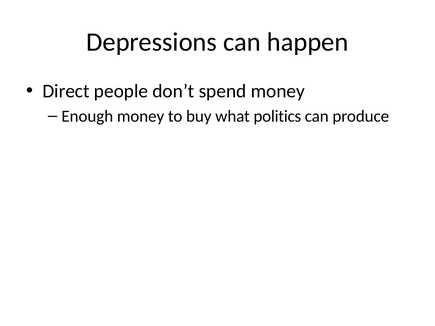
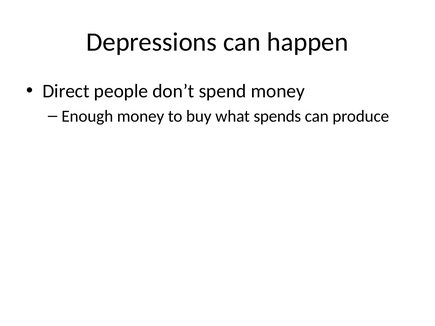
politics: politics -> spends (277, 116)
